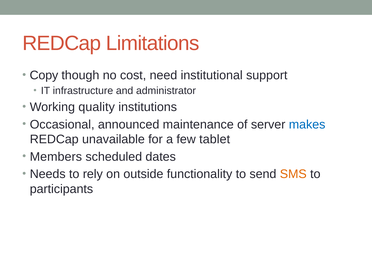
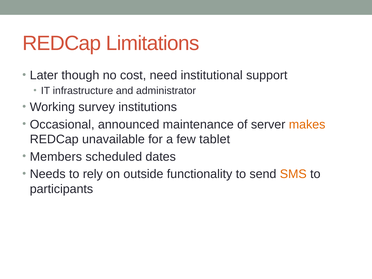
Copy: Copy -> Later (44, 75)
quality: quality -> survey (97, 107)
makes colour: blue -> orange (307, 124)
